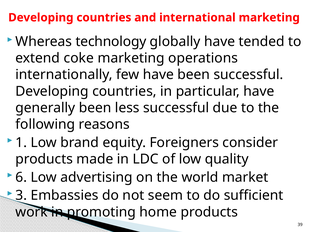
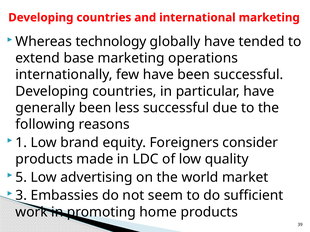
coke: coke -> base (79, 58)
6: 6 -> 5 (21, 178)
